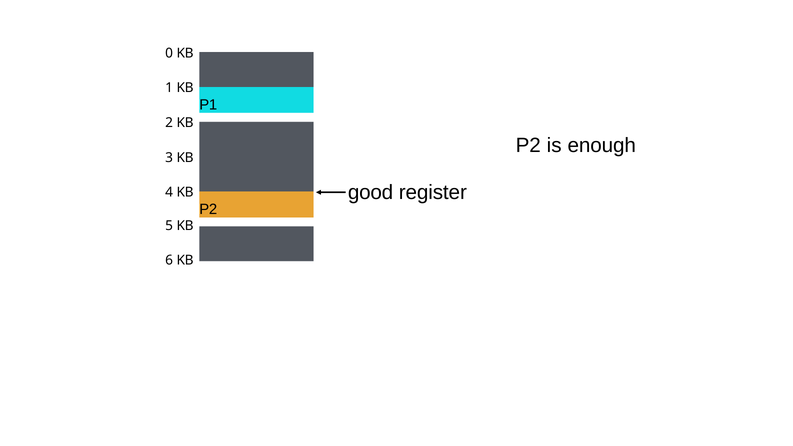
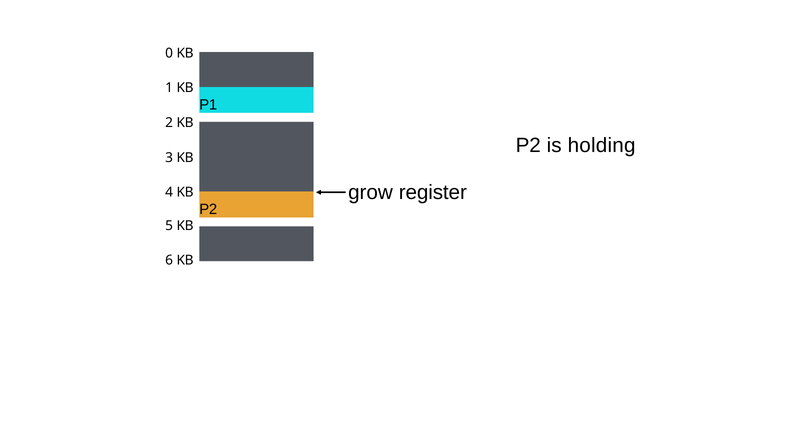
enough: enough -> holding (602, 145)
good: good -> grow (370, 193)
